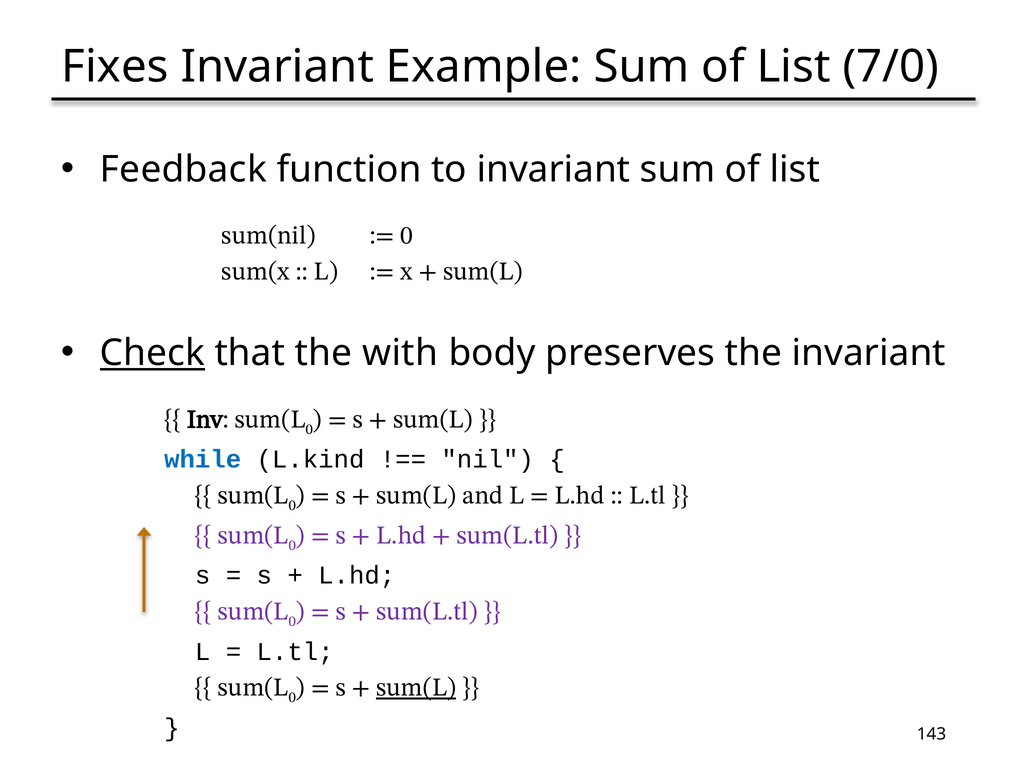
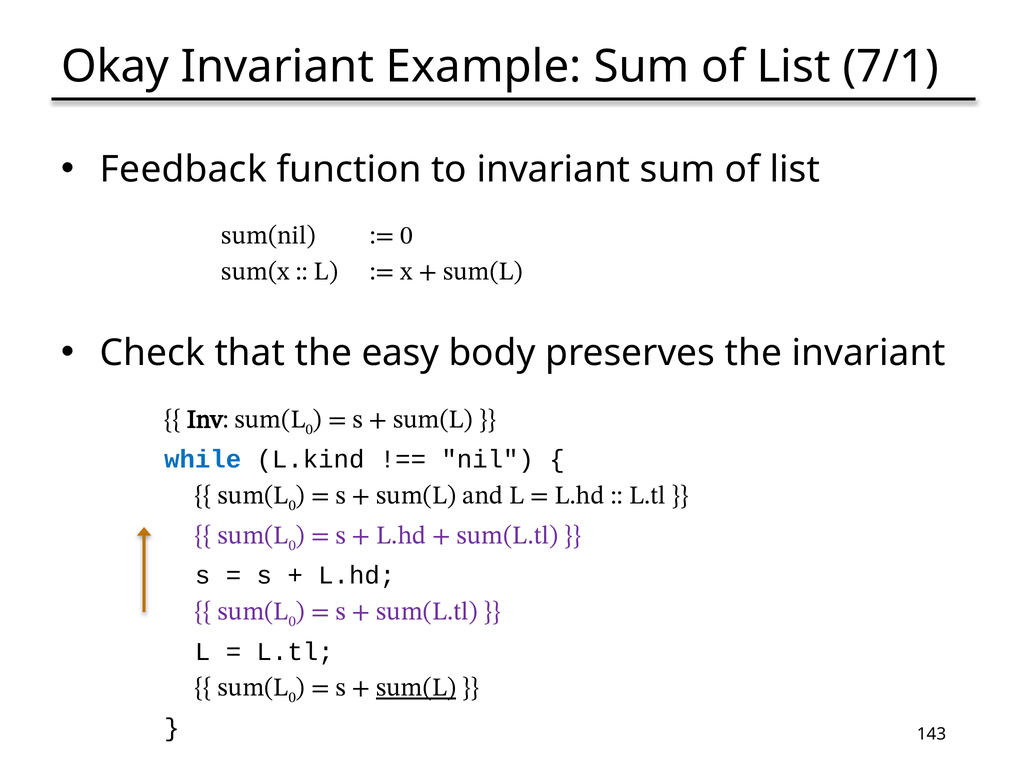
Fixes: Fixes -> Okay (115, 66)
7/0: 7/0 -> 7/1 (891, 66)
Check underline: present -> none (152, 353)
with: with -> easy (400, 353)
